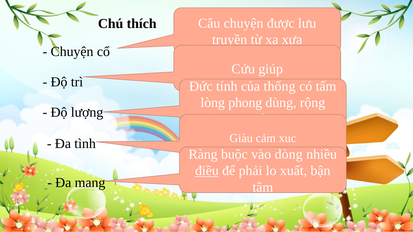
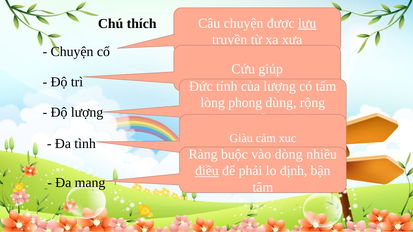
lưu underline: none -> present (307, 23)
của thống: thống -> lượng (280, 86)
xuất: xuất -> định (294, 171)
